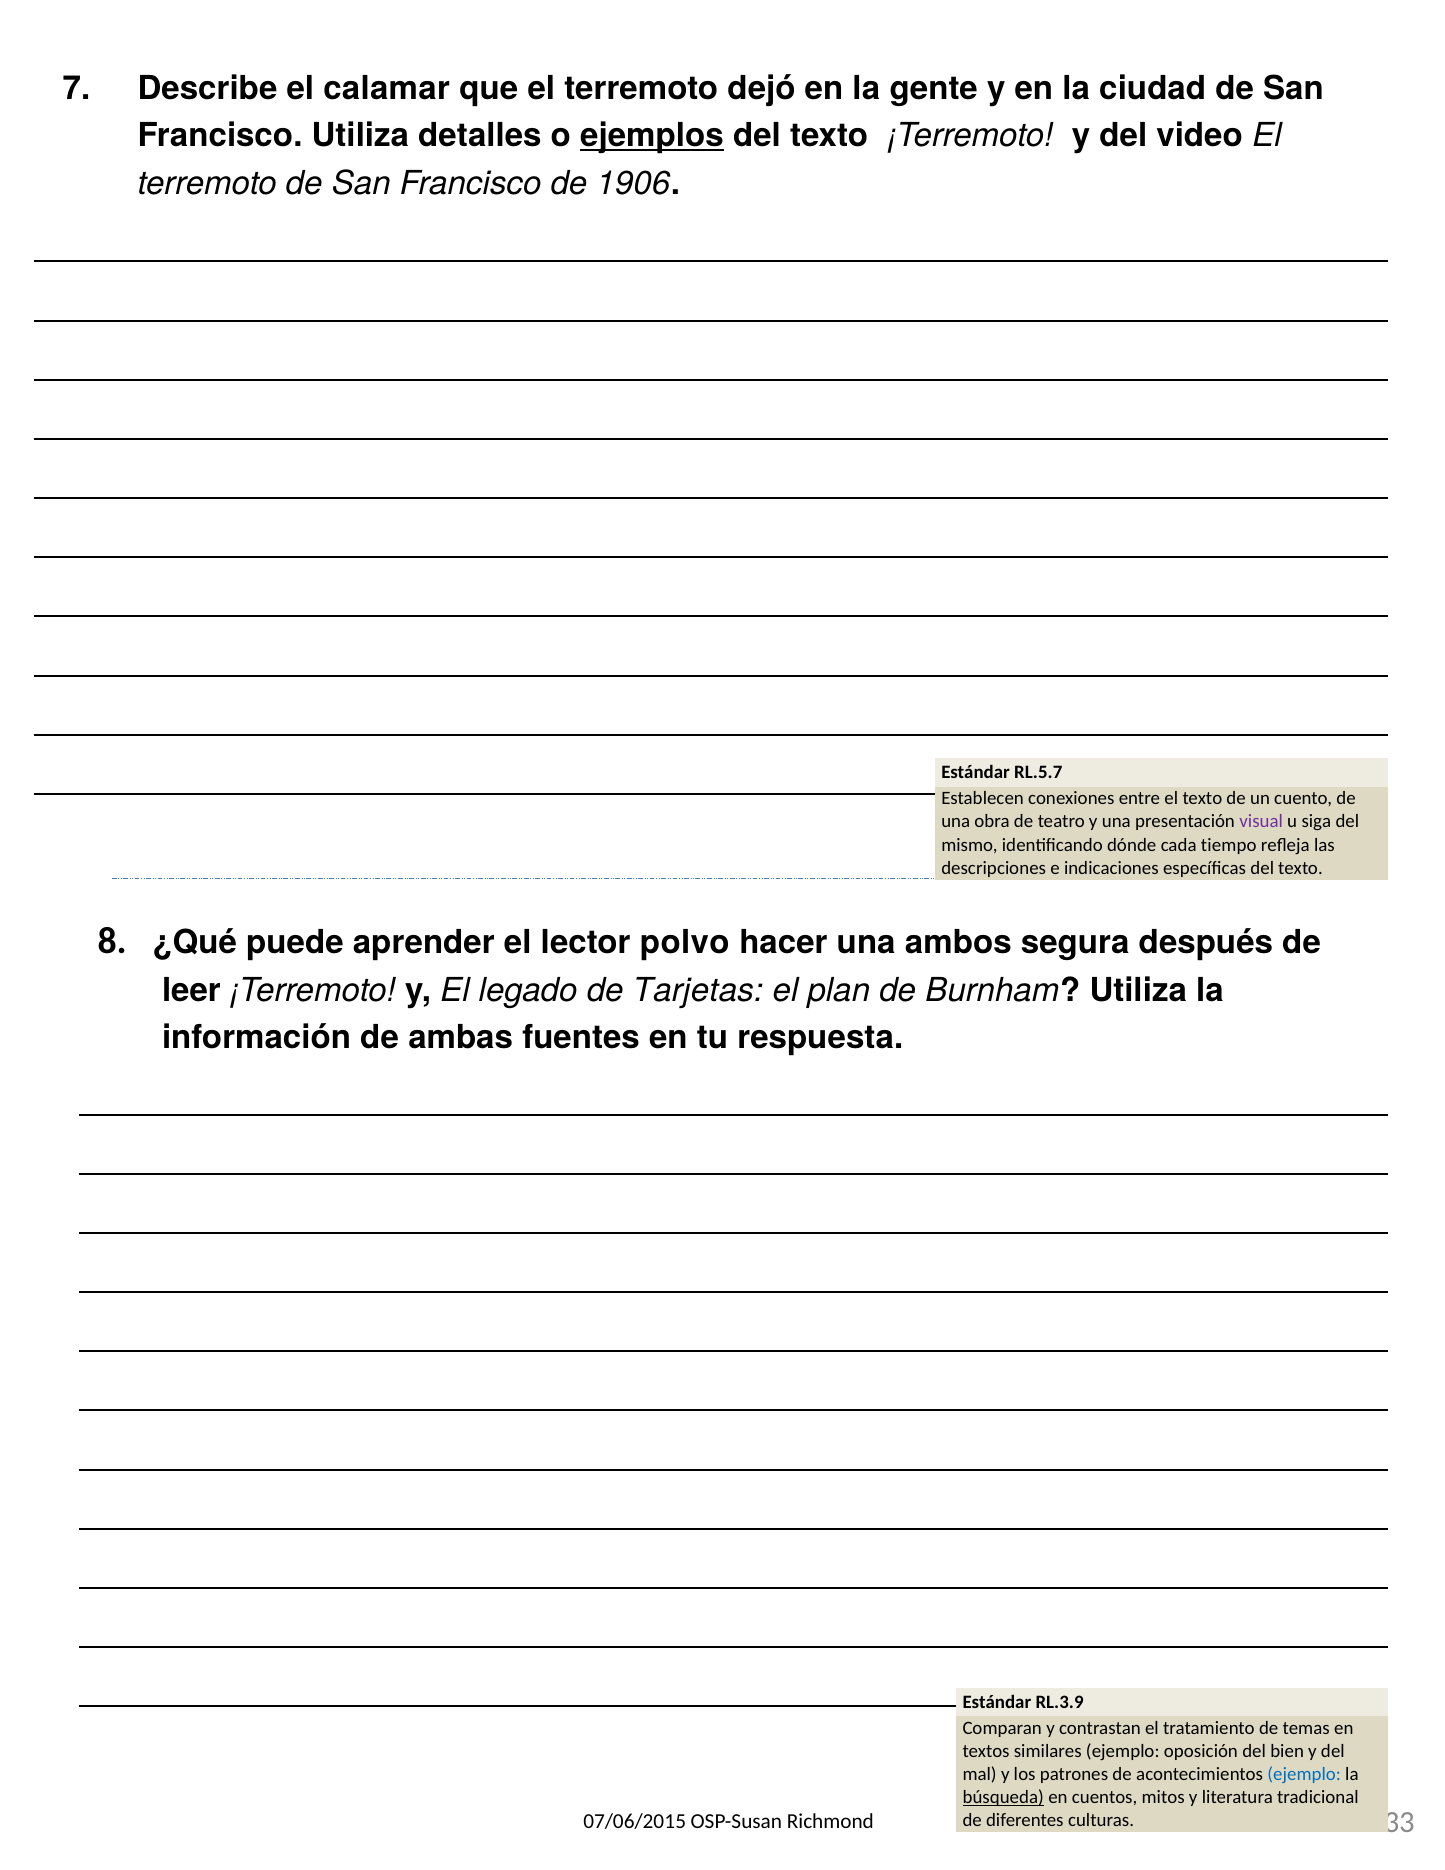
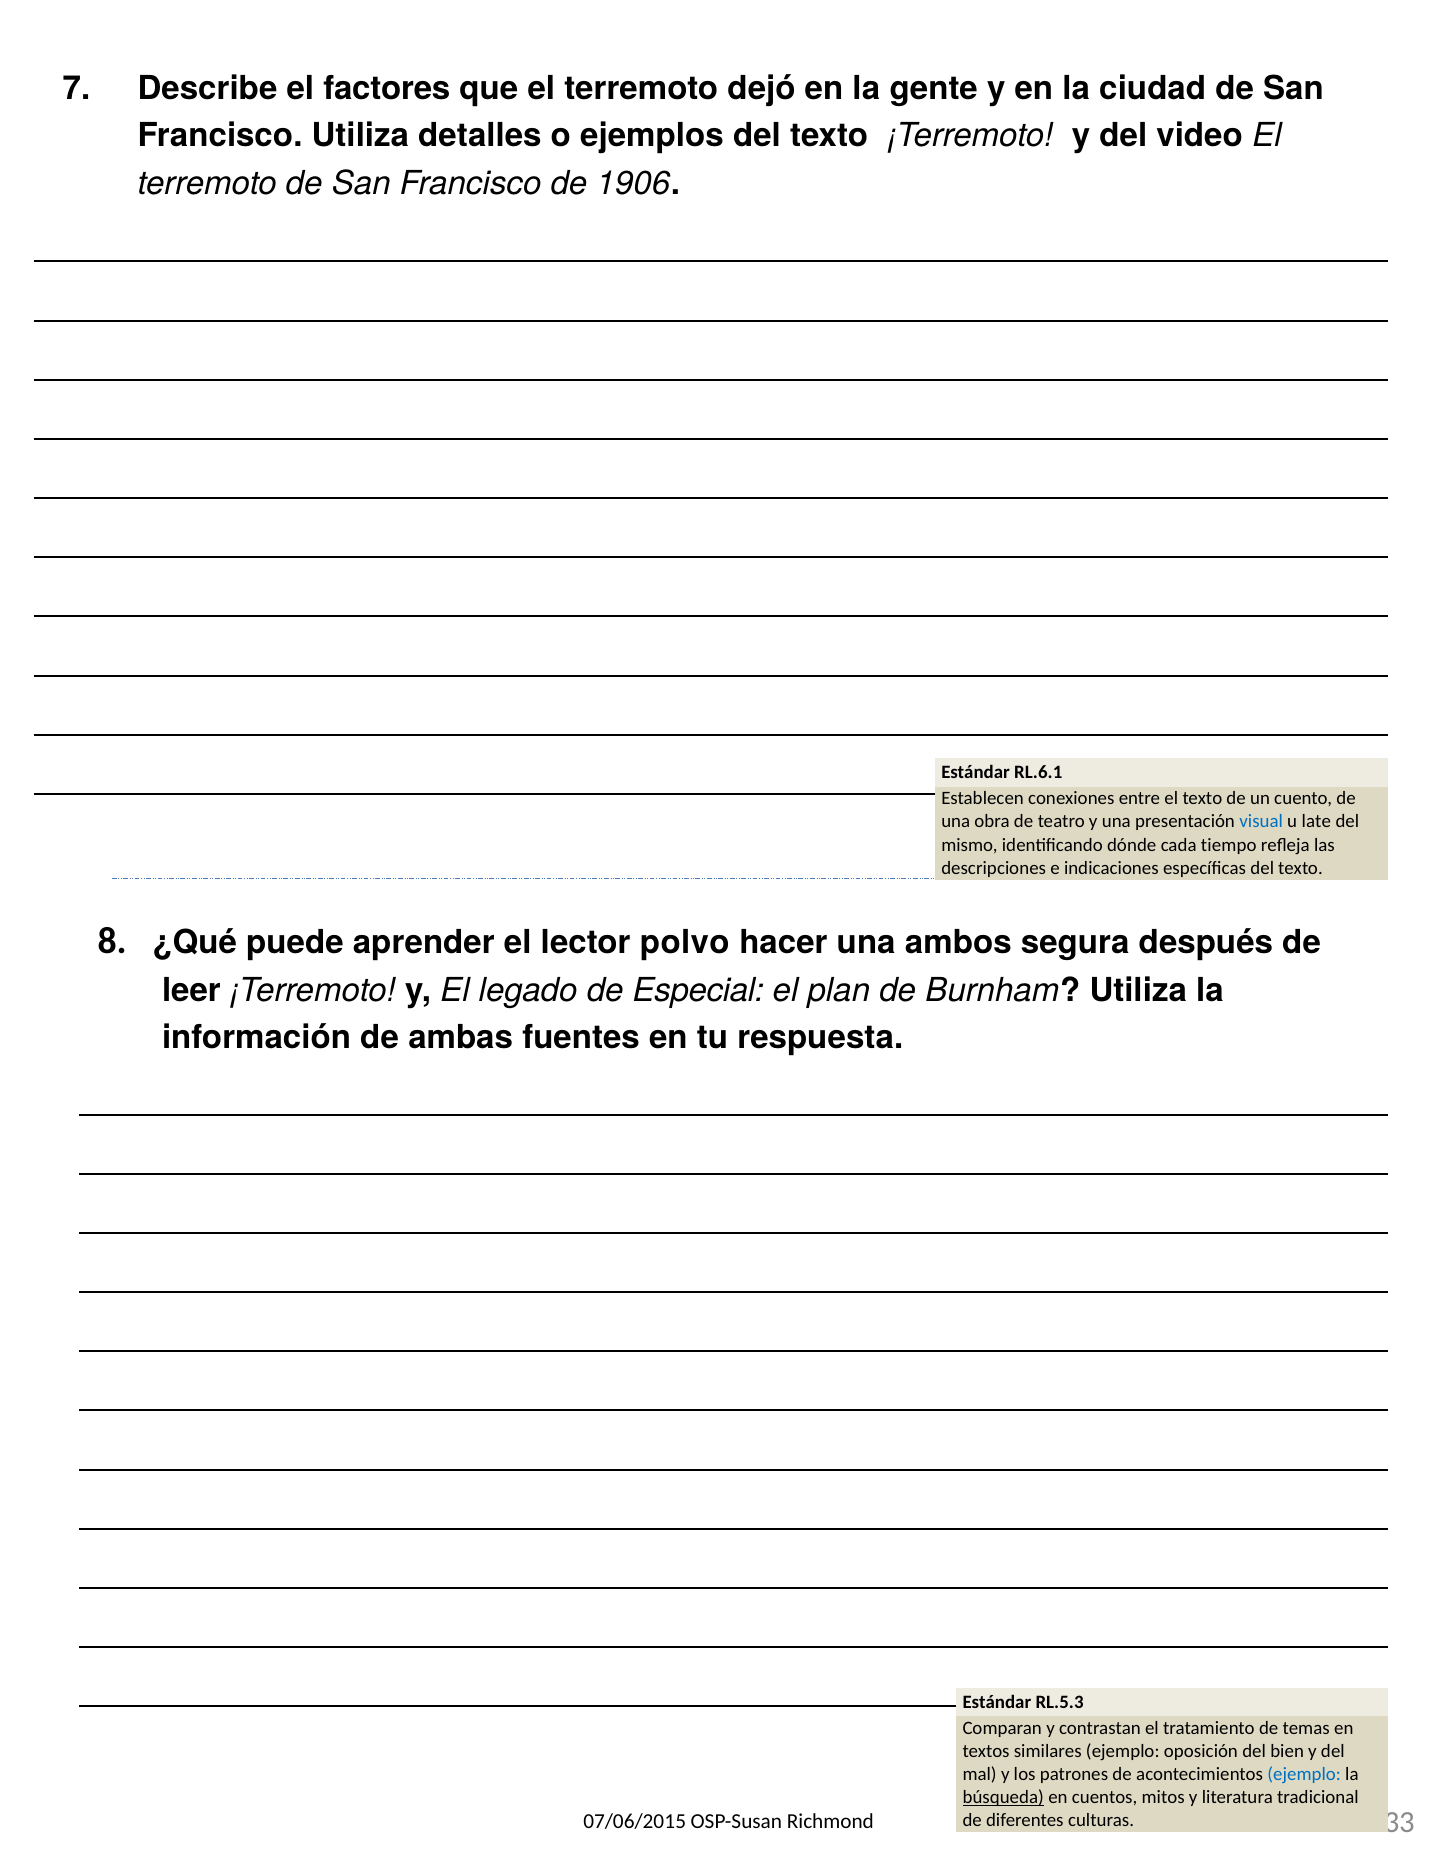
calamar: calamar -> factores (387, 88)
ejemplos underline: present -> none (652, 136)
RL.5.7: RL.5.7 -> RL.6.1 (1038, 773)
visual colour: purple -> blue (1261, 822)
siga: siga -> late (1316, 822)
Tarjetas: Tarjetas -> Especial (698, 990)
RL.3.9: RL.3.9 -> RL.5.3 (1060, 1702)
